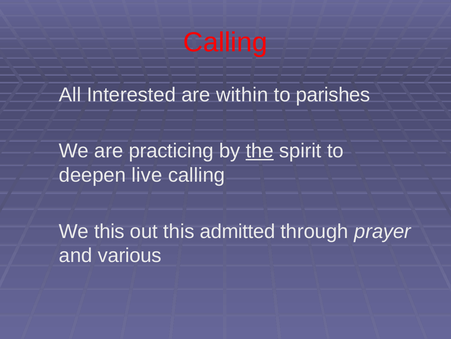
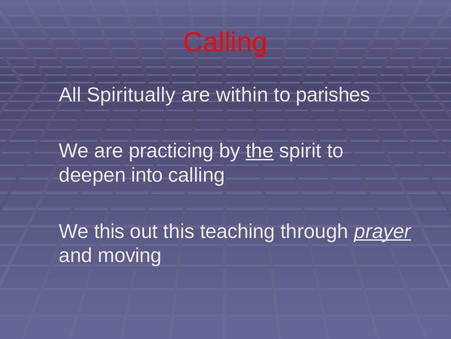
Interested: Interested -> Spiritually (131, 95)
live: live -> into (147, 175)
admitted: admitted -> teaching (237, 231)
prayer underline: none -> present (383, 231)
various: various -> moving (130, 255)
